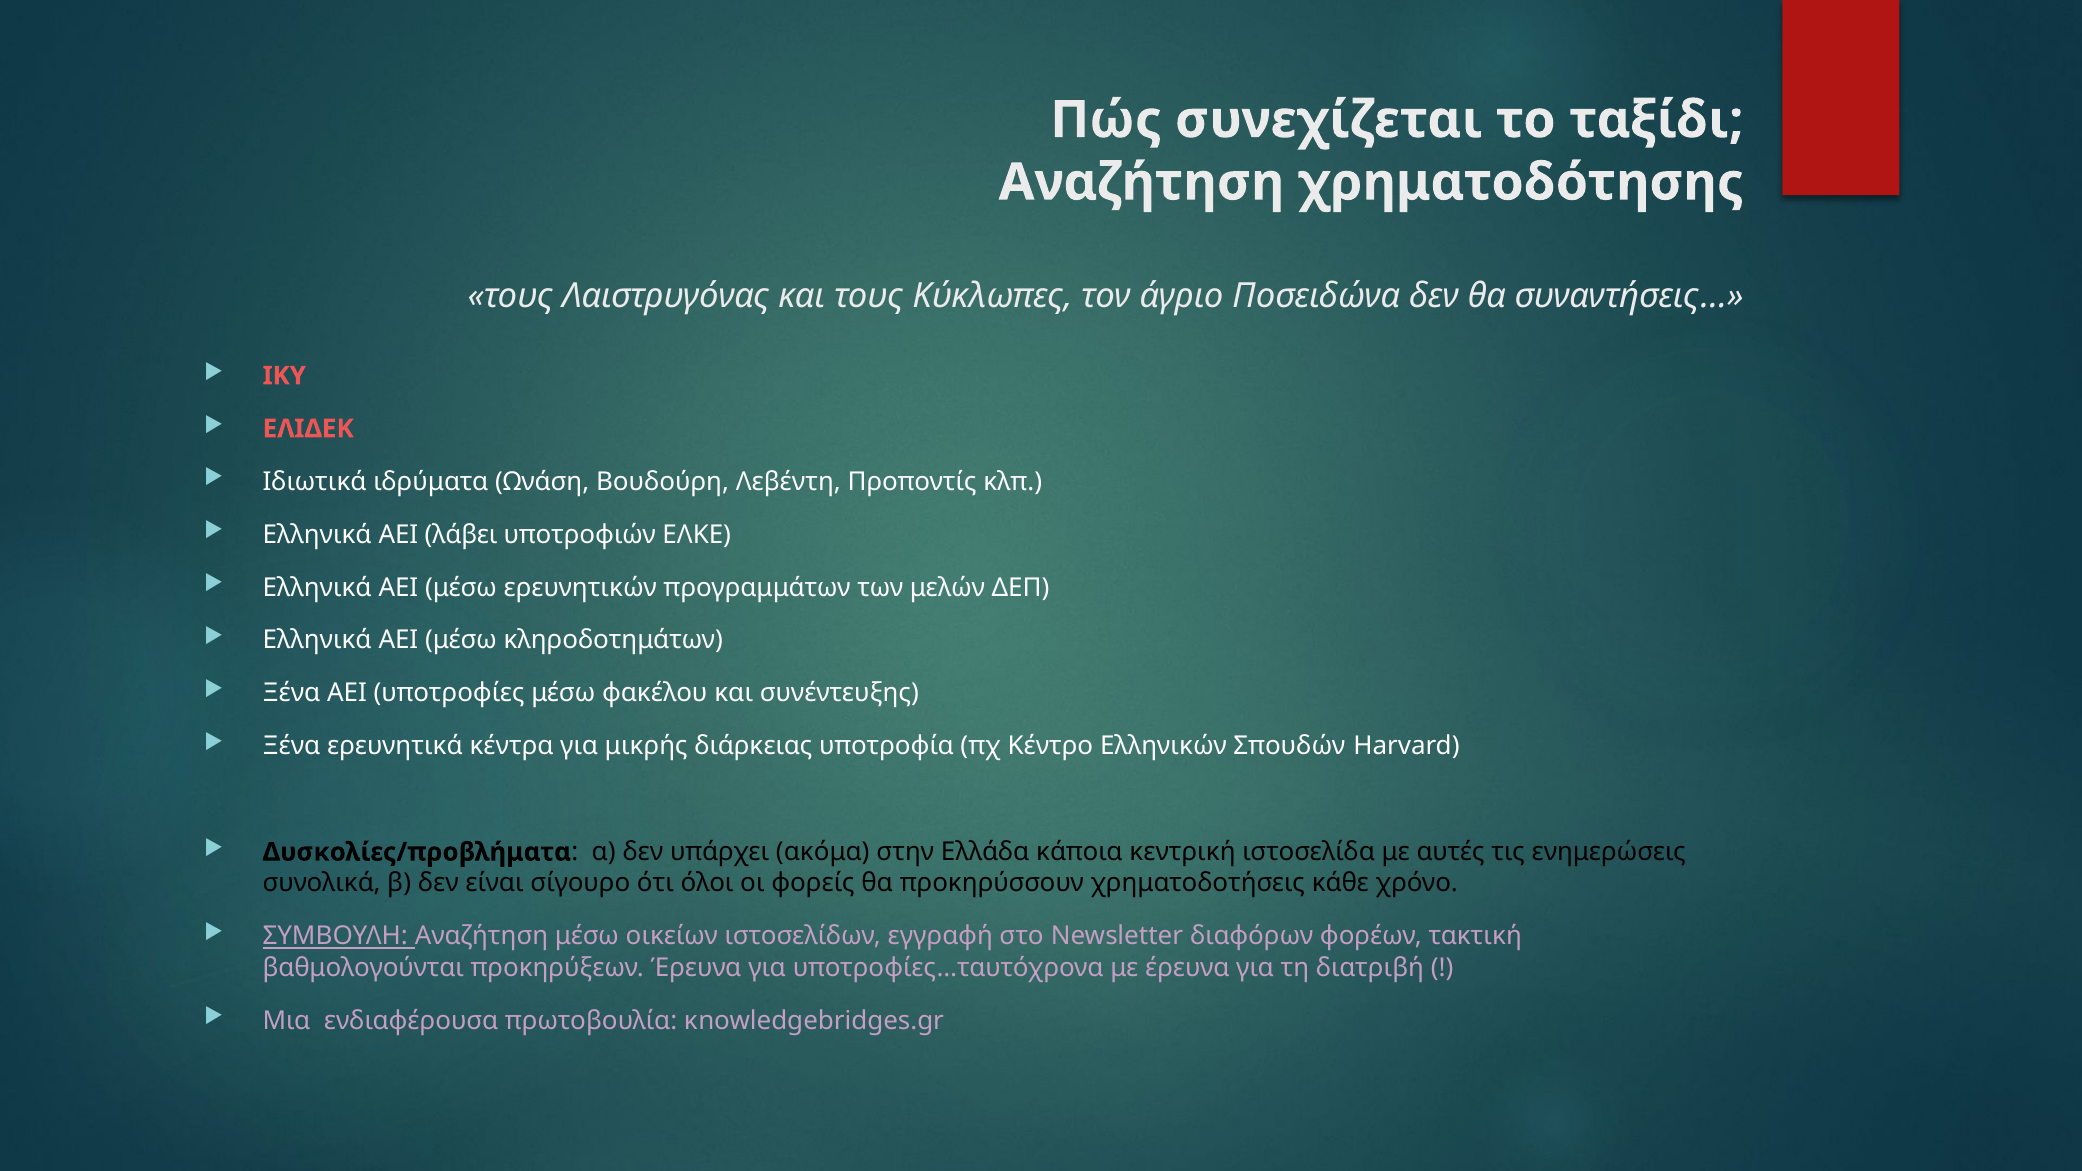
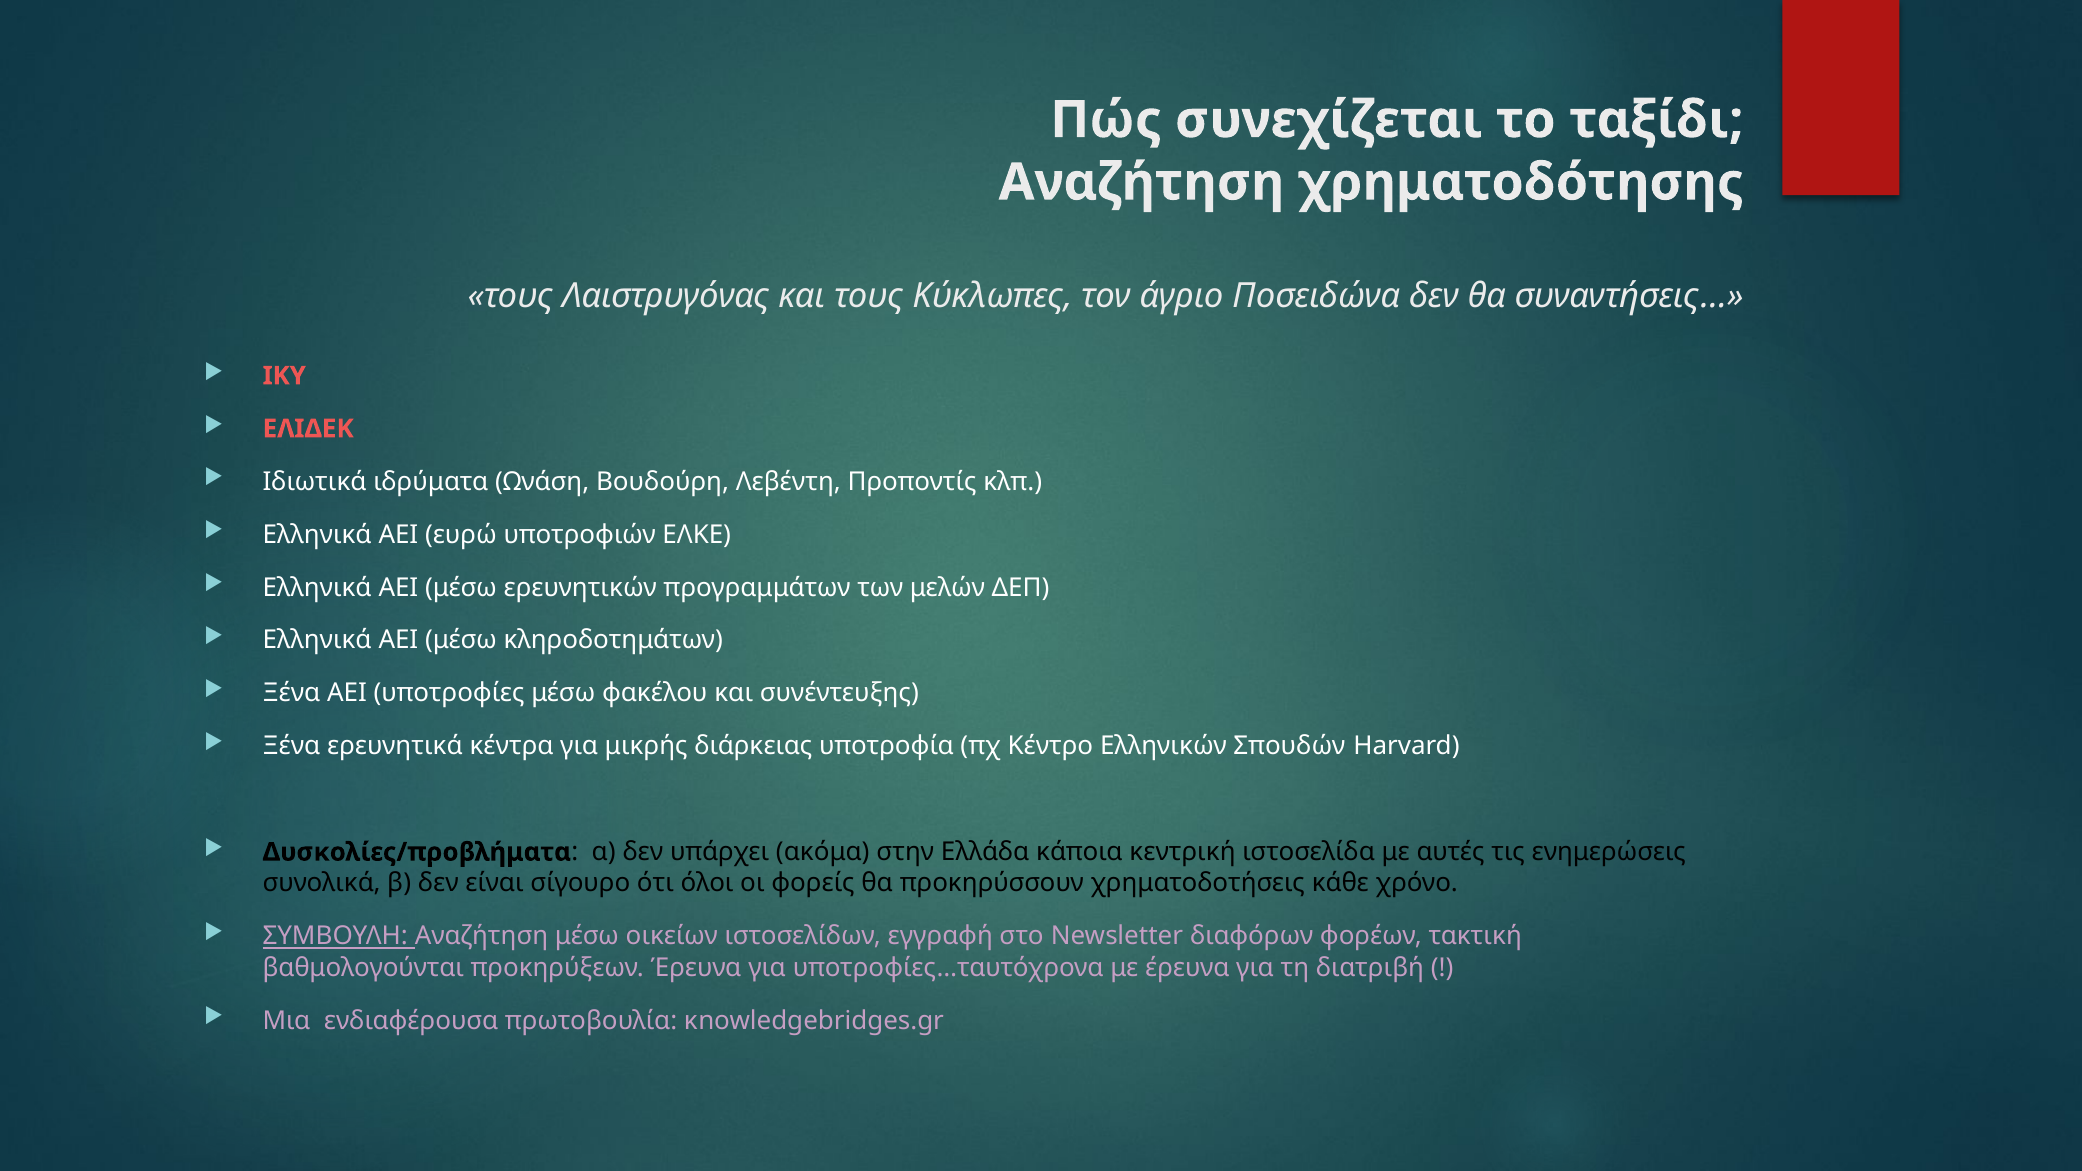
λάβει: λάβει -> ευρώ (461, 535)
